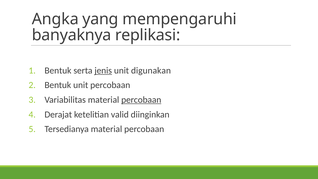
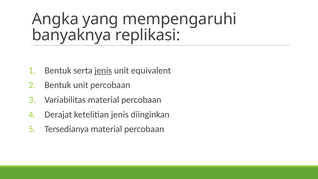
digunakan: digunakan -> equivalent (151, 70)
percobaan underline: present -> none (141, 100)
ketelitian valid: valid -> jenis (120, 114)
